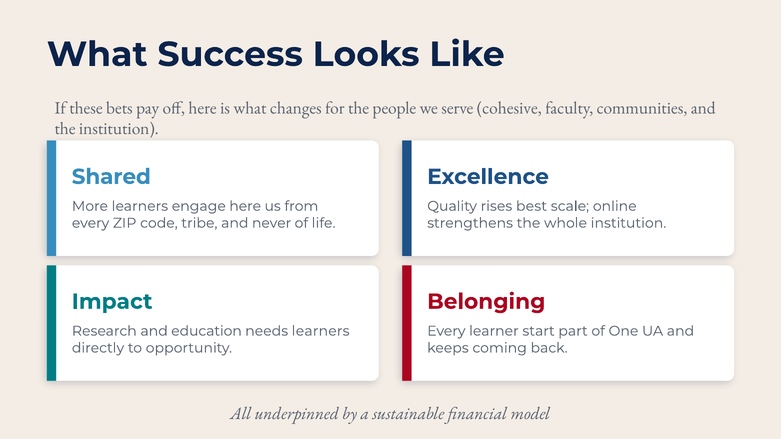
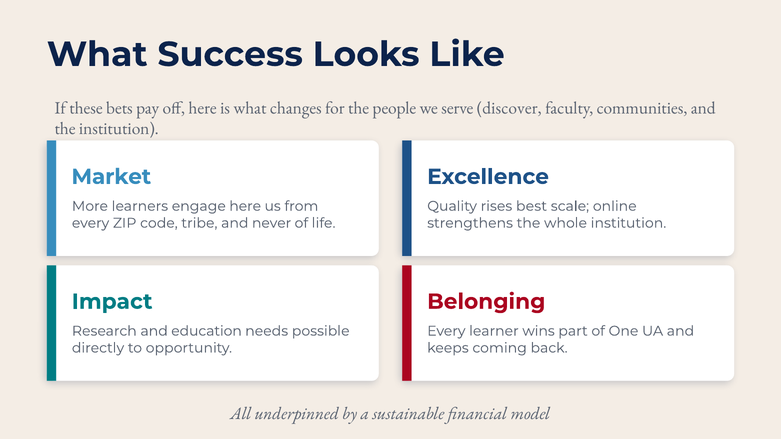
cohesive: cohesive -> discover (509, 108)
Shared: Shared -> Market (111, 177)
needs learners: learners -> possible (321, 331)
start: start -> wins (539, 331)
